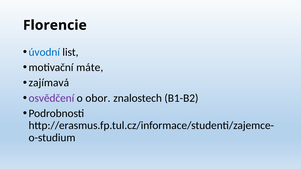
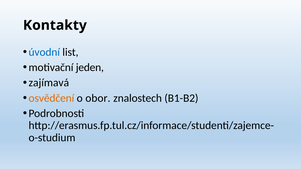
Florencie: Florencie -> Kontakty (55, 25)
máte: máte -> jeden (90, 68)
osvědčení colour: purple -> orange (51, 98)
